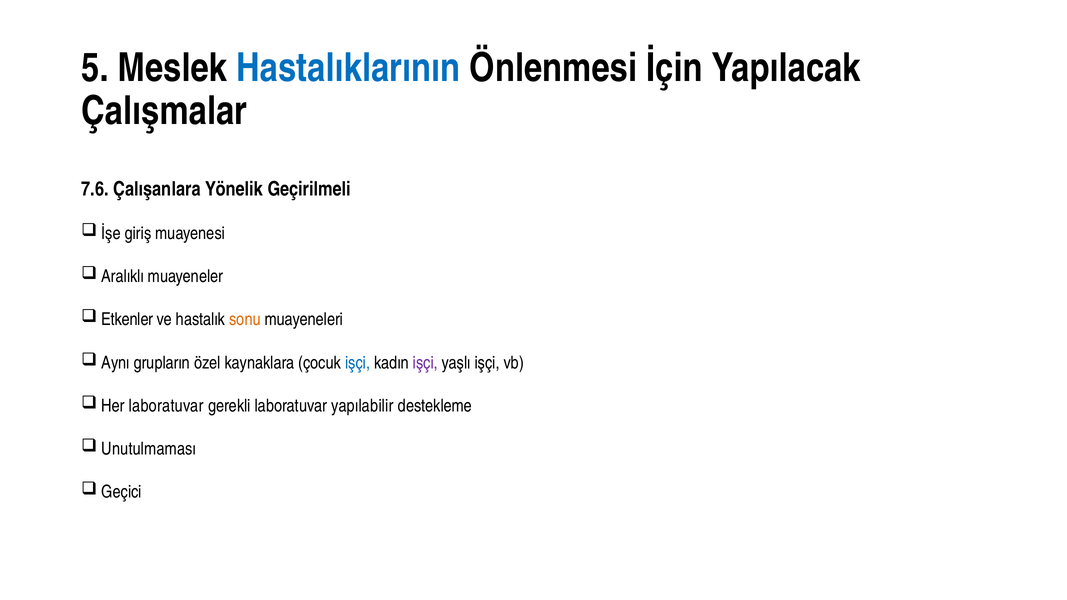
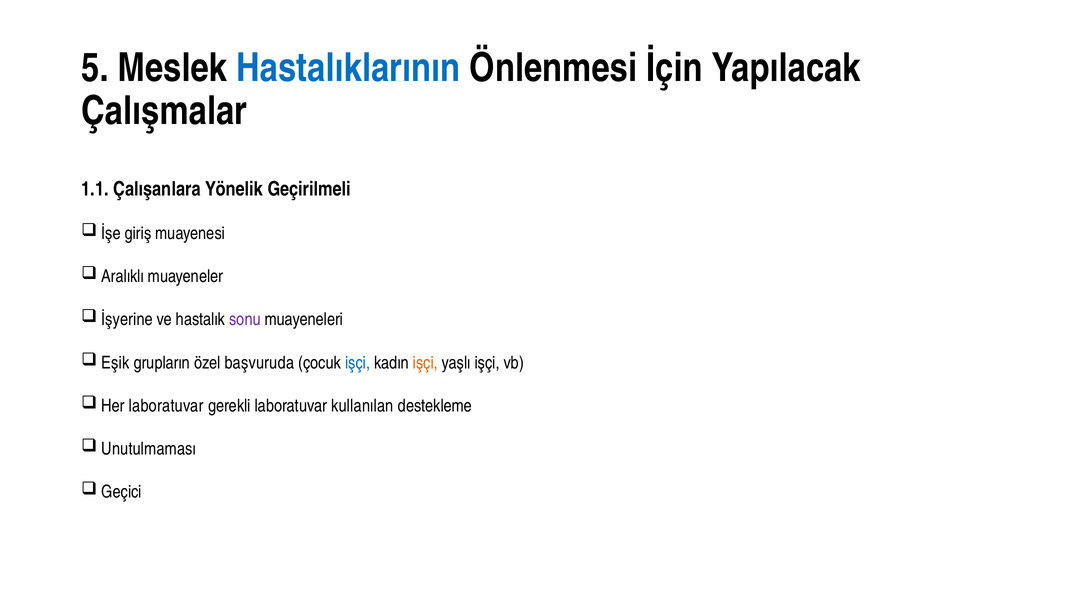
7.6: 7.6 -> 1.1 (95, 189)
Etkenler: Etkenler -> İşyerine (127, 320)
sonu colour: orange -> purple (245, 320)
Aynı: Aynı -> Eşik (115, 363)
kaynaklara: kaynaklara -> başvuruda (259, 363)
işçi colour: purple -> orange (425, 363)
yapılabilir: yapılabilir -> kullanılan (362, 406)
